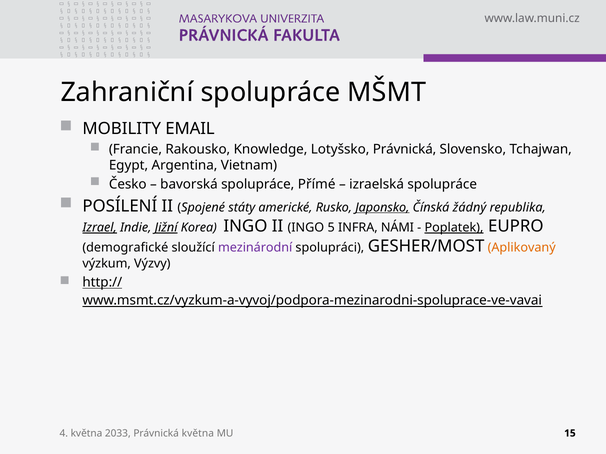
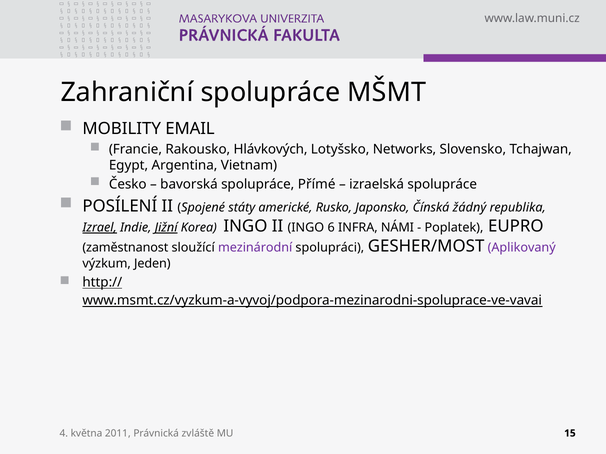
Knowledge: Knowledge -> Hlávkových (271, 149)
Lotyšsko Právnická: Právnická -> Networks (405, 149)
Japonsko underline: present -> none (382, 208)
5: 5 -> 6 (331, 228)
Poplatek underline: present -> none (454, 228)
demografické: demografické -> zaměstnanost (125, 248)
Aplikovaný colour: orange -> purple (522, 248)
Výzvy: Výzvy -> Jeden (152, 264)
2033: 2033 -> 2011 (118, 434)
Právnická května: května -> zvláště (198, 434)
